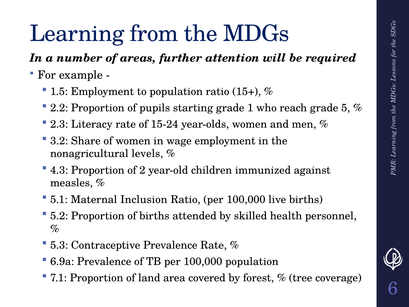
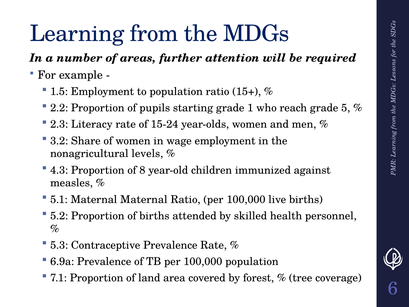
2: 2 -> 8 (142, 170)
Maternal Inclusion: Inclusion -> Maternal (144, 199)
